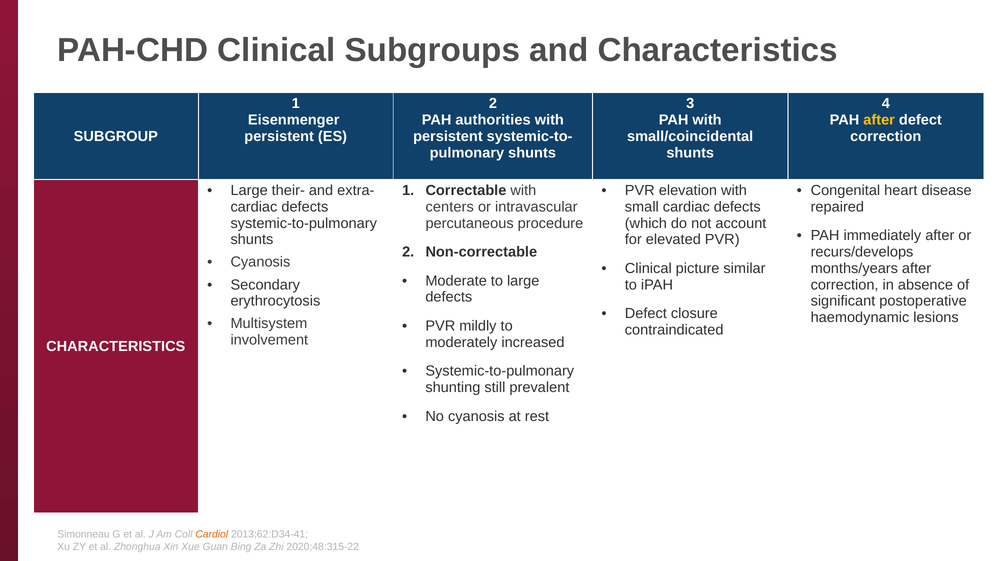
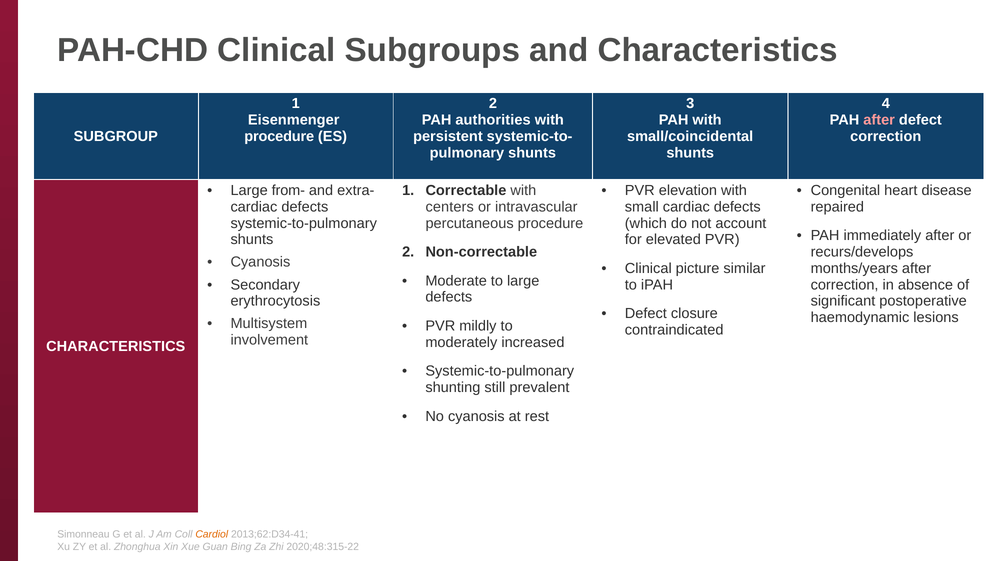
after colour: yellow -> pink (879, 120)
persistent: persistent -> procedure (279, 136)
their-: their- -> from- (288, 190)
